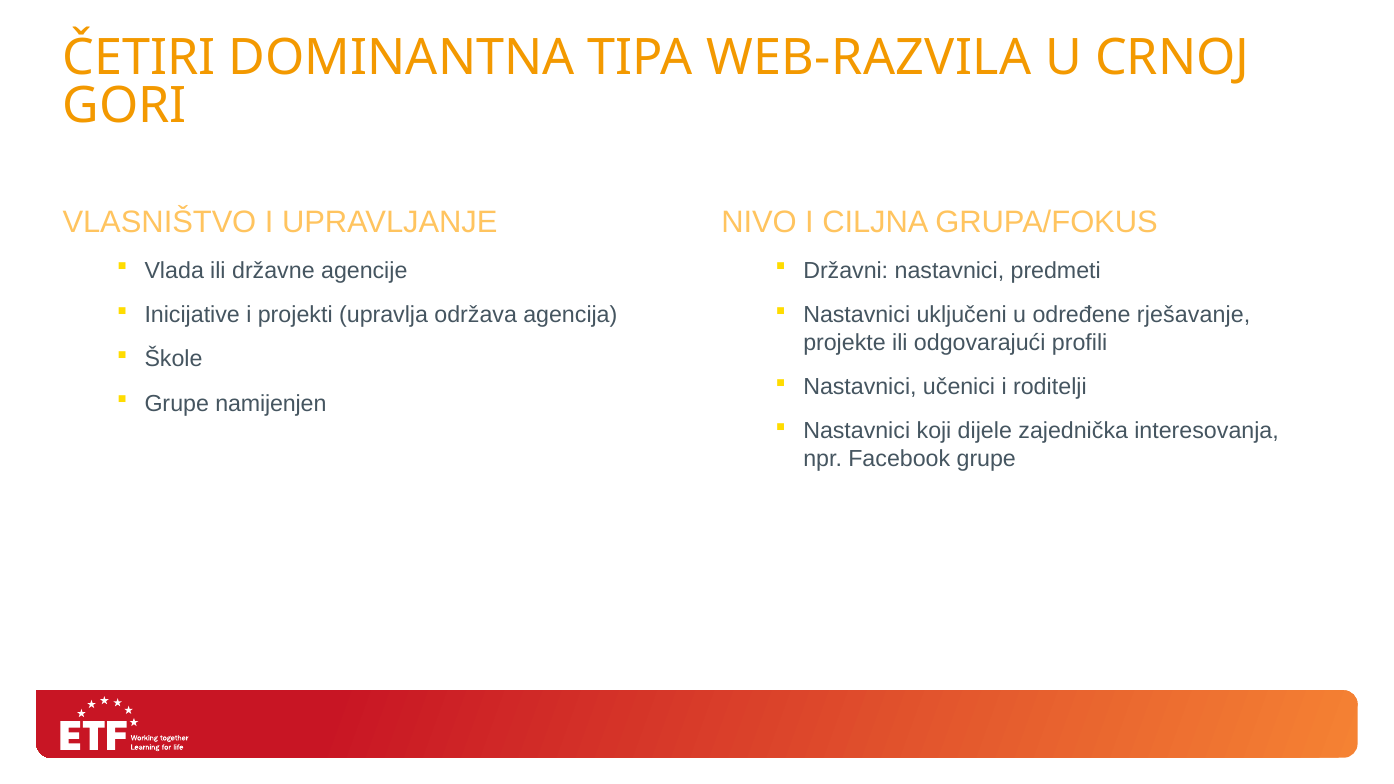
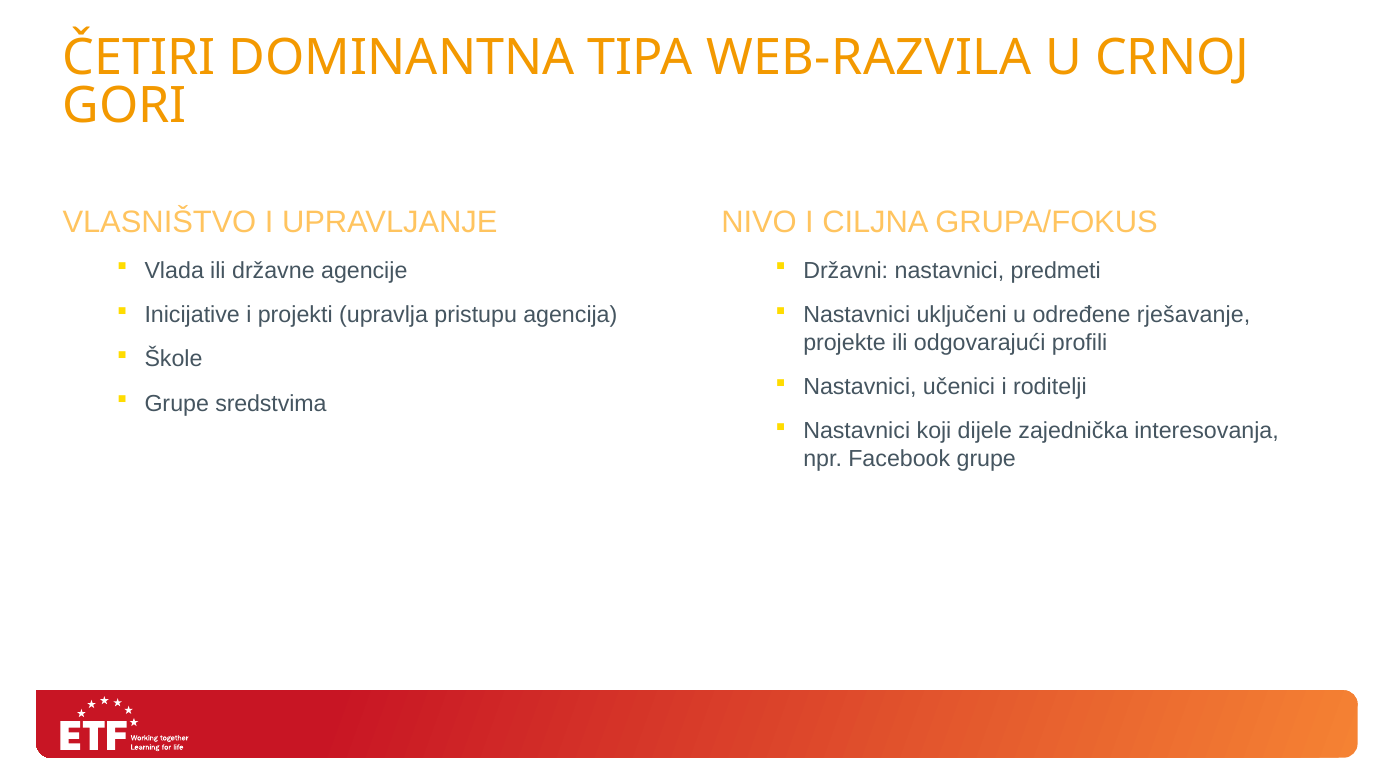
održava: održava -> pristupu (476, 315)
namijenjen: namijenjen -> sredstvima (271, 404)
